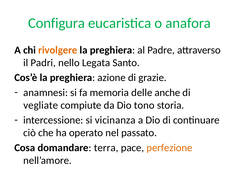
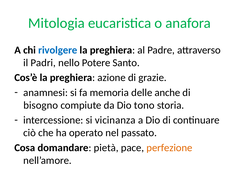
Configura: Configura -> Mitologia (56, 23)
rivolgere colour: orange -> blue (58, 50)
Legata: Legata -> Potere (96, 63)
vegliate: vegliate -> bisogno (41, 105)
terra: terra -> pietà (106, 148)
